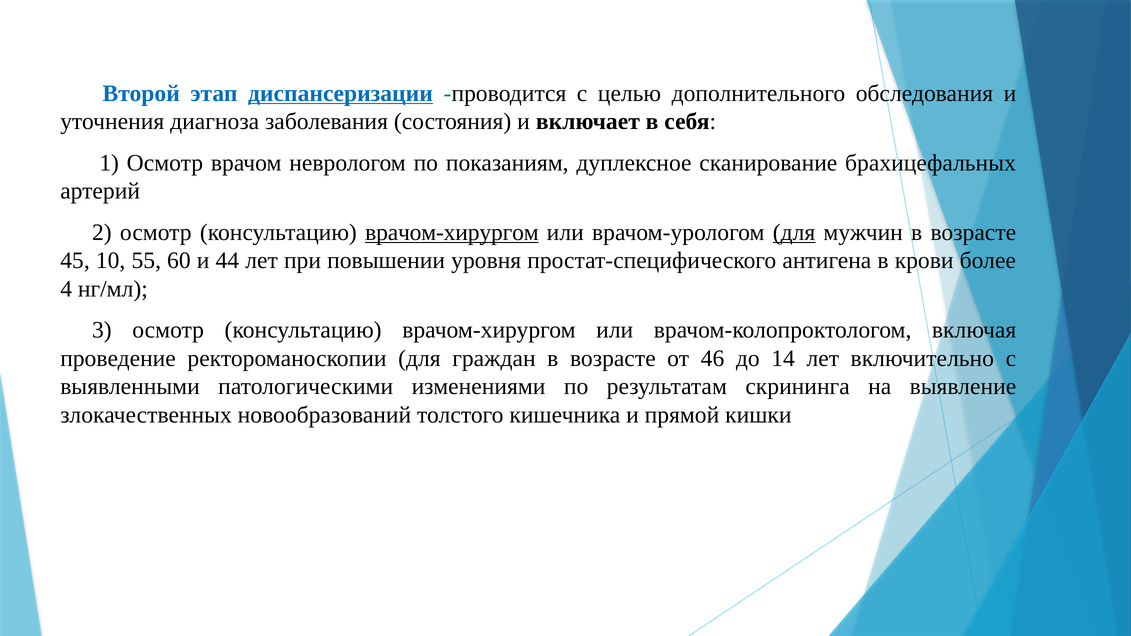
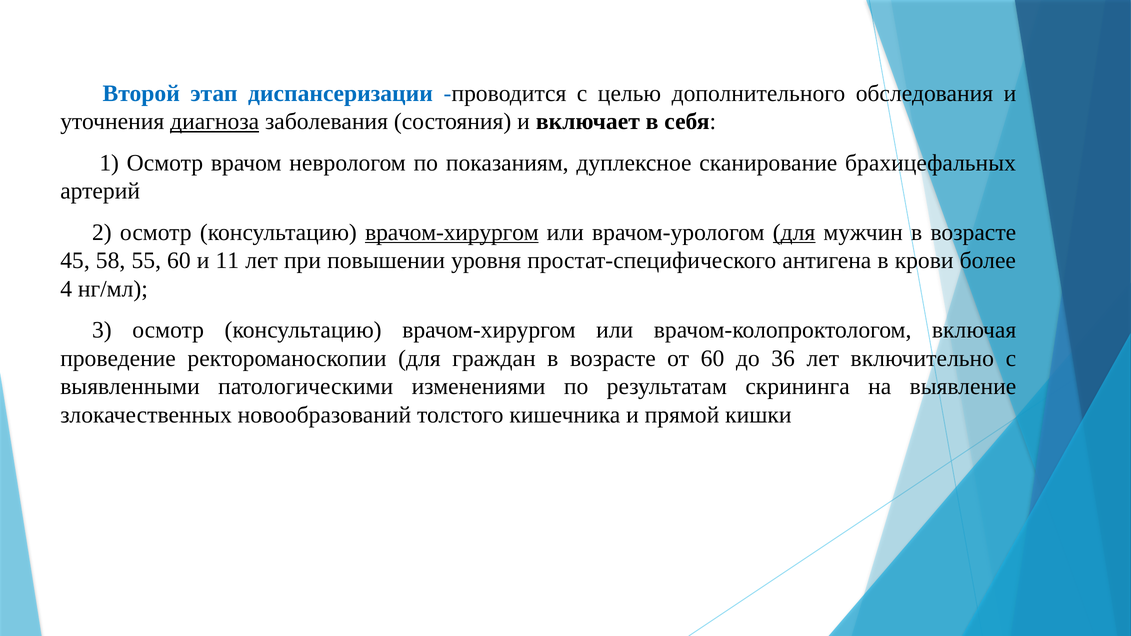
диспансеризации underline: present -> none (340, 93)
диагноза underline: none -> present (215, 122)
10: 10 -> 58 (111, 261)
44: 44 -> 11 (227, 261)
от 46: 46 -> 60 (712, 359)
14: 14 -> 36 (783, 359)
